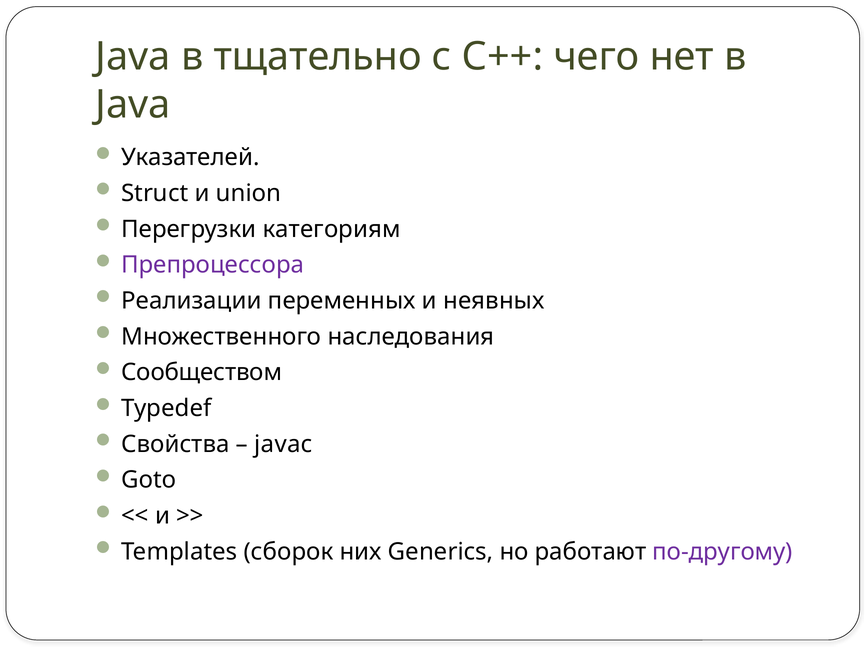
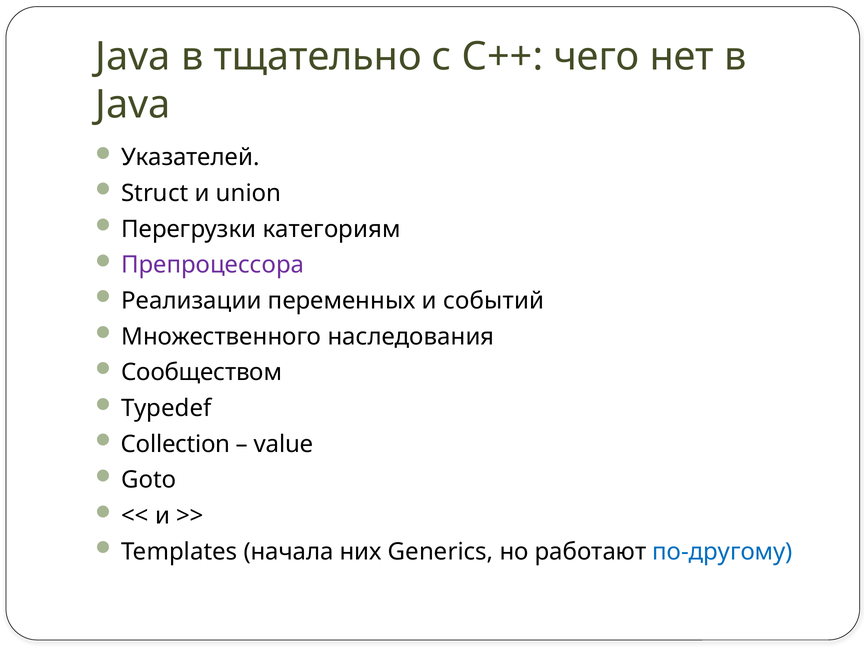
неявных: неявных -> событий (494, 301)
Свойства: Свойства -> Collection (176, 445)
javac: javac -> value (284, 445)
сборок: сборок -> начала (289, 552)
по-другому colour: purple -> blue (723, 552)
